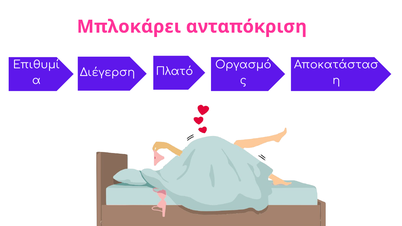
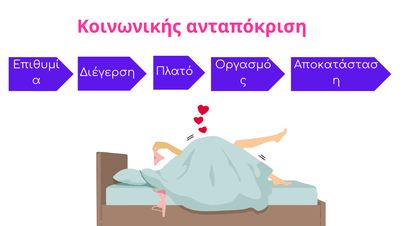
Μπλοκάρει: Μπλοκάρει -> Κοινωνικής (129, 27)
